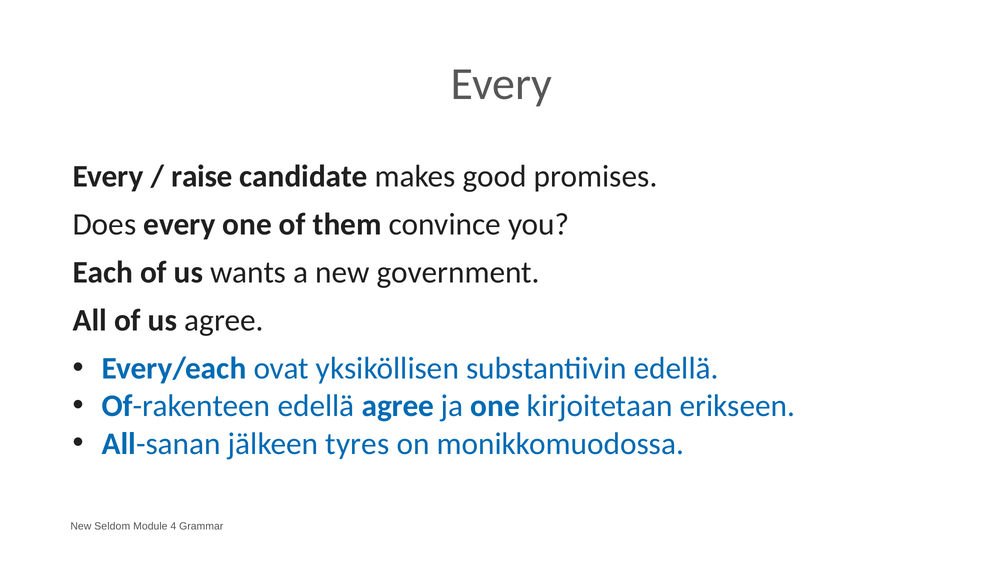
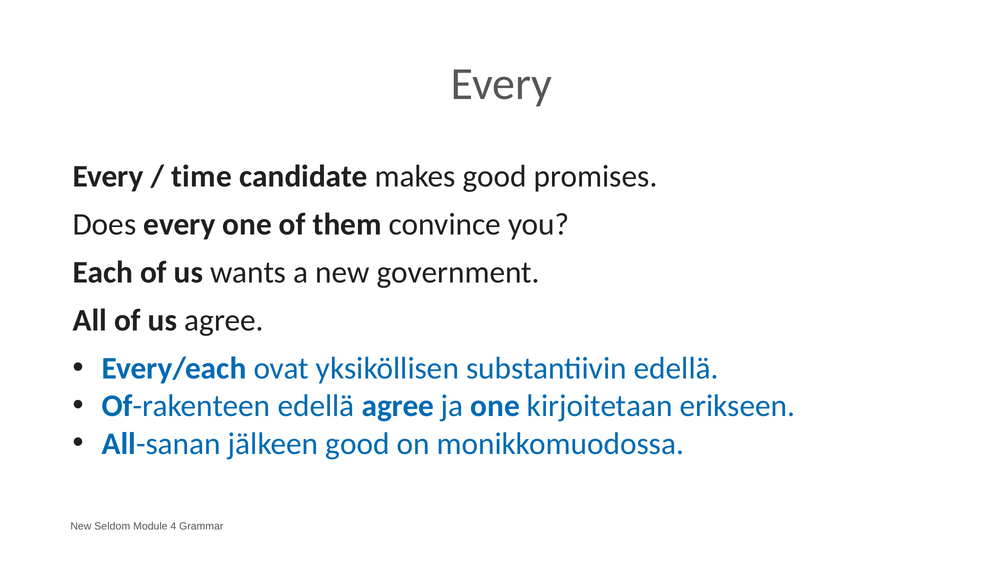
raise: raise -> time (202, 176)
jälkeen tyres: tyres -> good (358, 444)
